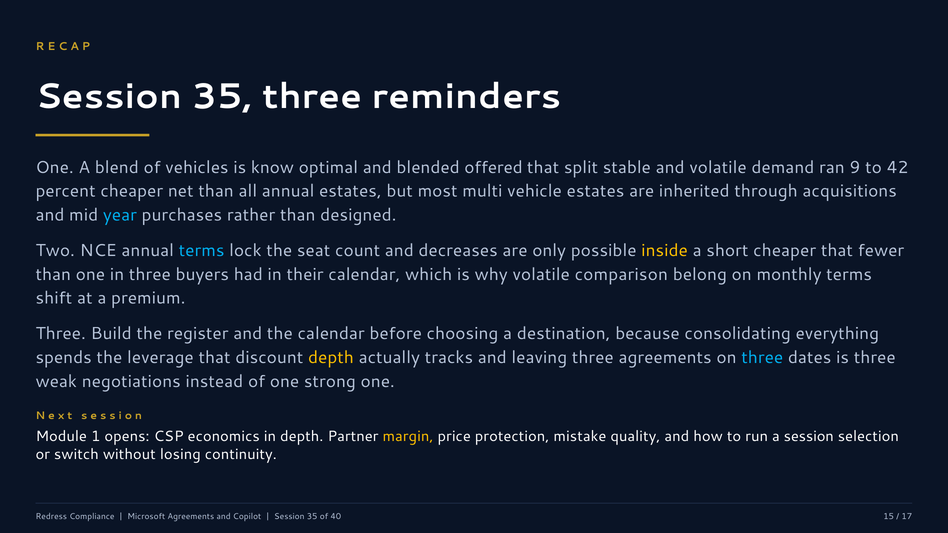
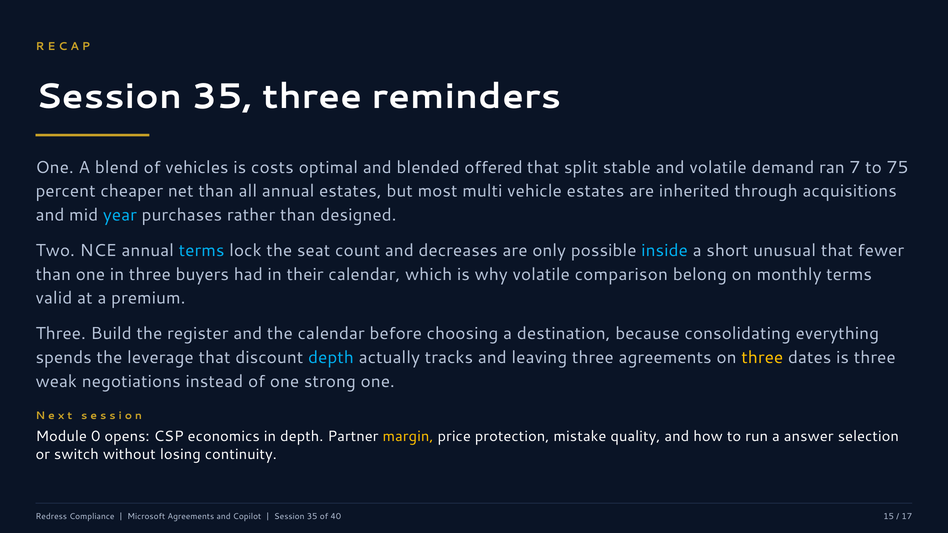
know: know -> costs (272, 167)
9: 9 -> 7 (855, 167)
42: 42 -> 75 (898, 167)
inside colour: yellow -> light blue (665, 251)
short cheaper: cheaper -> unusual (785, 251)
shift: shift -> valid (54, 298)
depth colour: yellow -> light blue (331, 358)
three colour: light blue -> yellow (762, 358)
1: 1 -> 0 (96, 437)
a session: session -> answer (809, 437)
